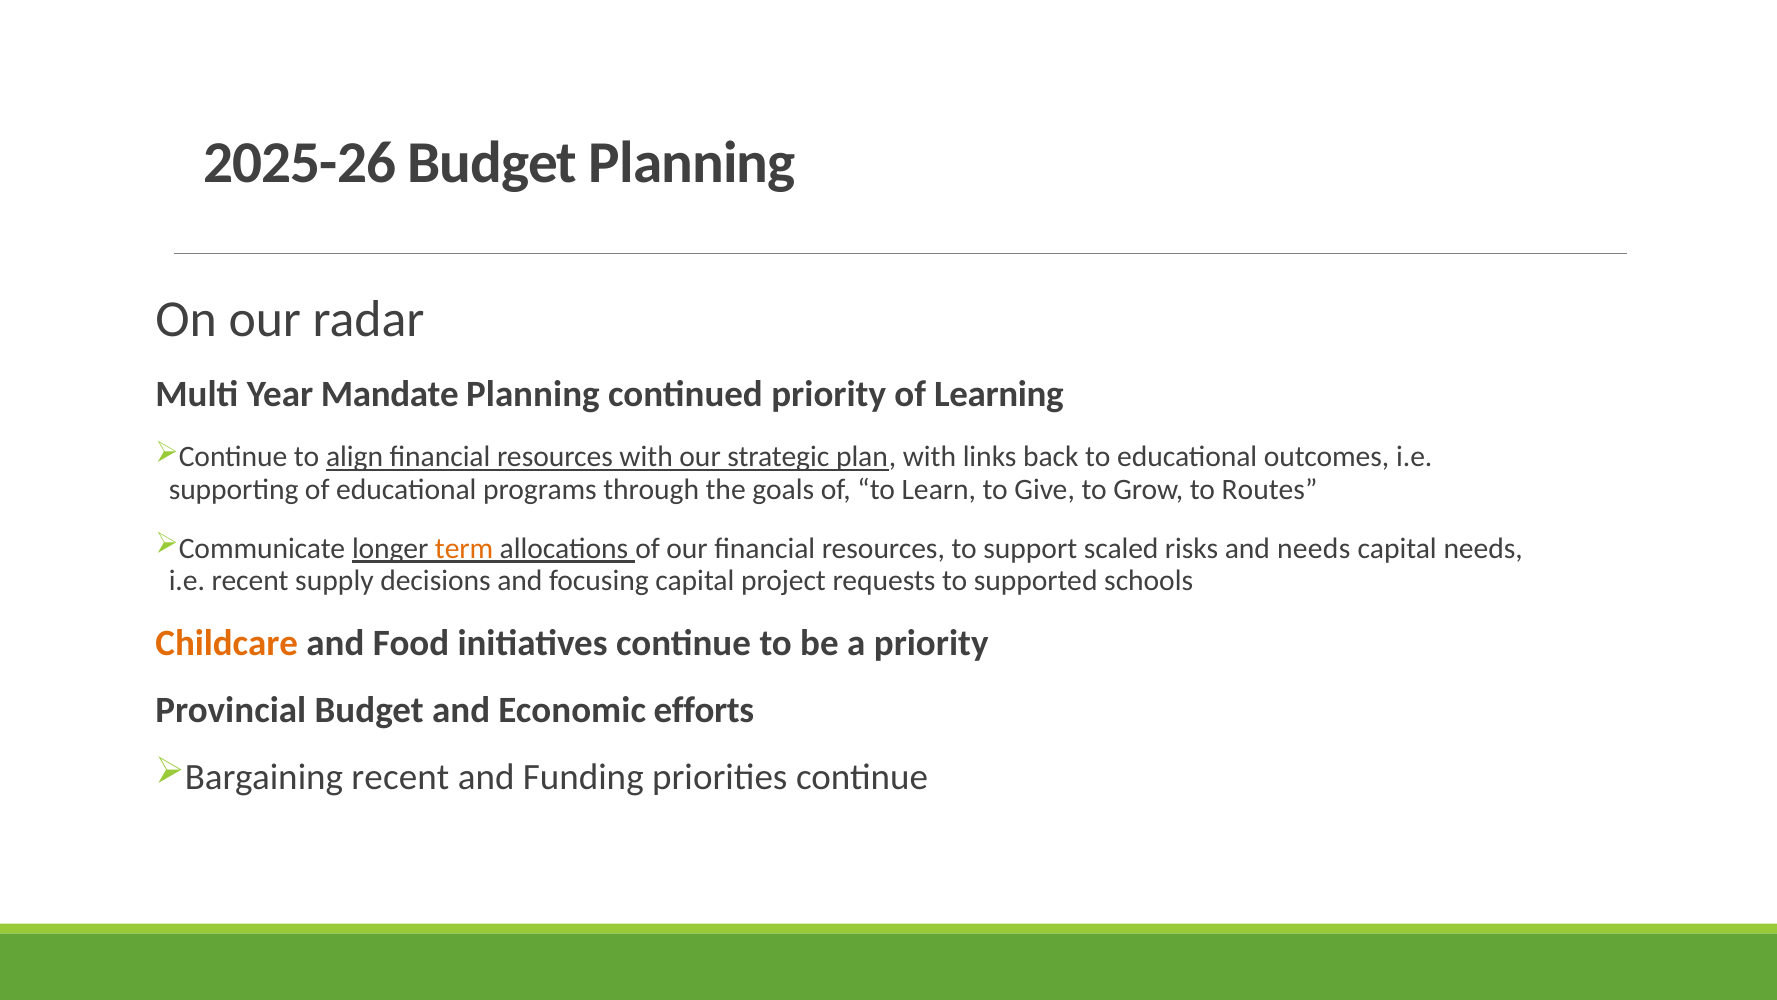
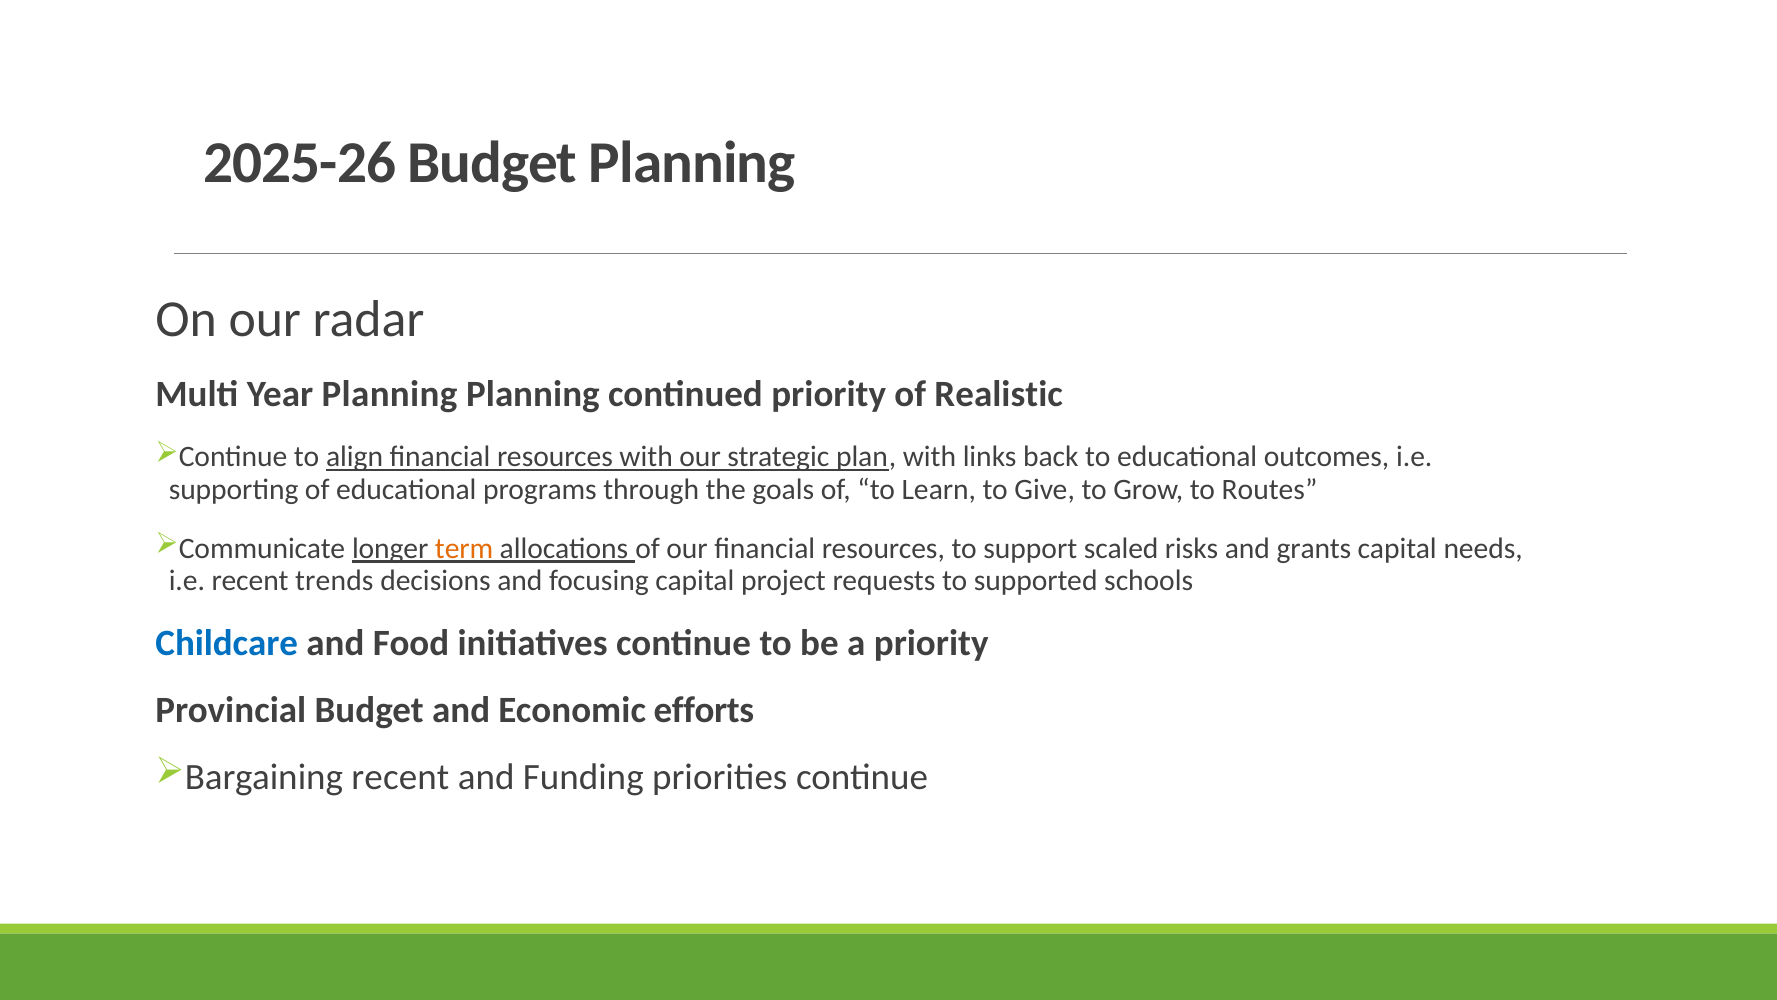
Year Mandate: Mandate -> Planning (390, 394)
Learning: Learning -> Realistic (999, 394)
and needs: needs -> grants (1314, 548)
supply: supply -> trends (334, 581)
Childcare colour: orange -> blue (227, 643)
